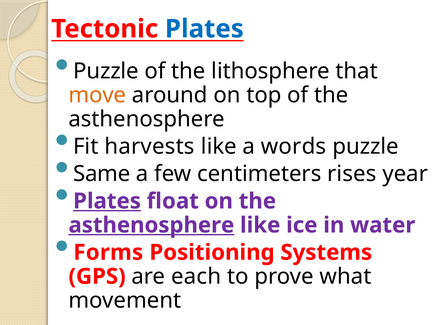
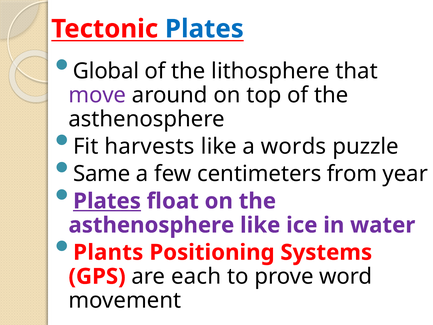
Puzzle: Puzzle -> Global (106, 71)
move colour: orange -> purple (97, 95)
rises: rises -> from (352, 174)
asthenosphere underline: present -> none (151, 225)
Forms: Forms -> Plants (108, 252)
what: what -> word (346, 276)
